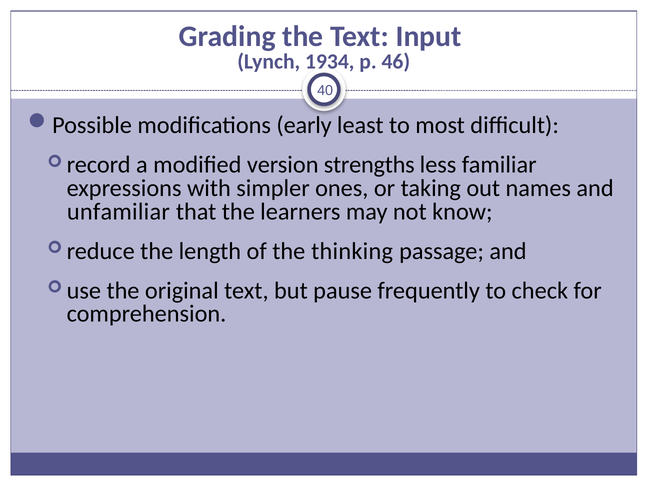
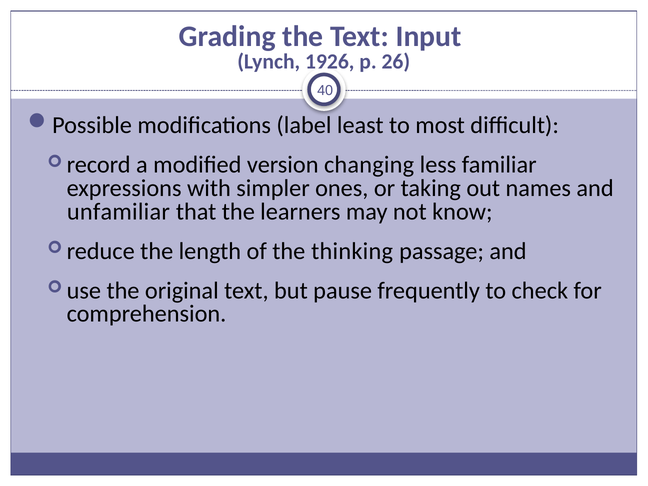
1934: 1934 -> 1926 (330, 61)
46: 46 -> 26 (396, 61)
early: early -> label (304, 125)
strengths: strengths -> changing (369, 165)
